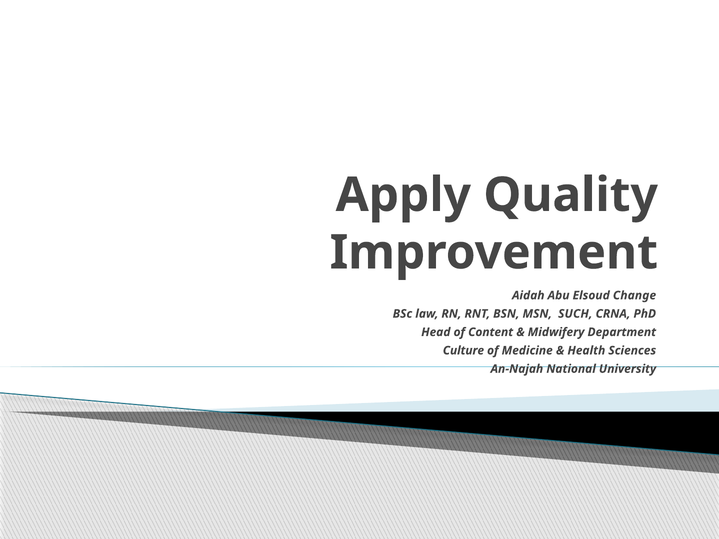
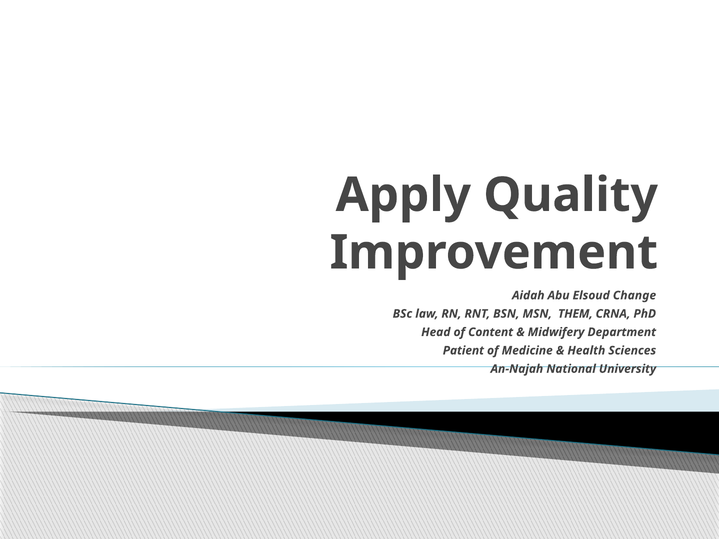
SUCH: SUCH -> THEM (575, 314)
Culture: Culture -> Patient (463, 351)
